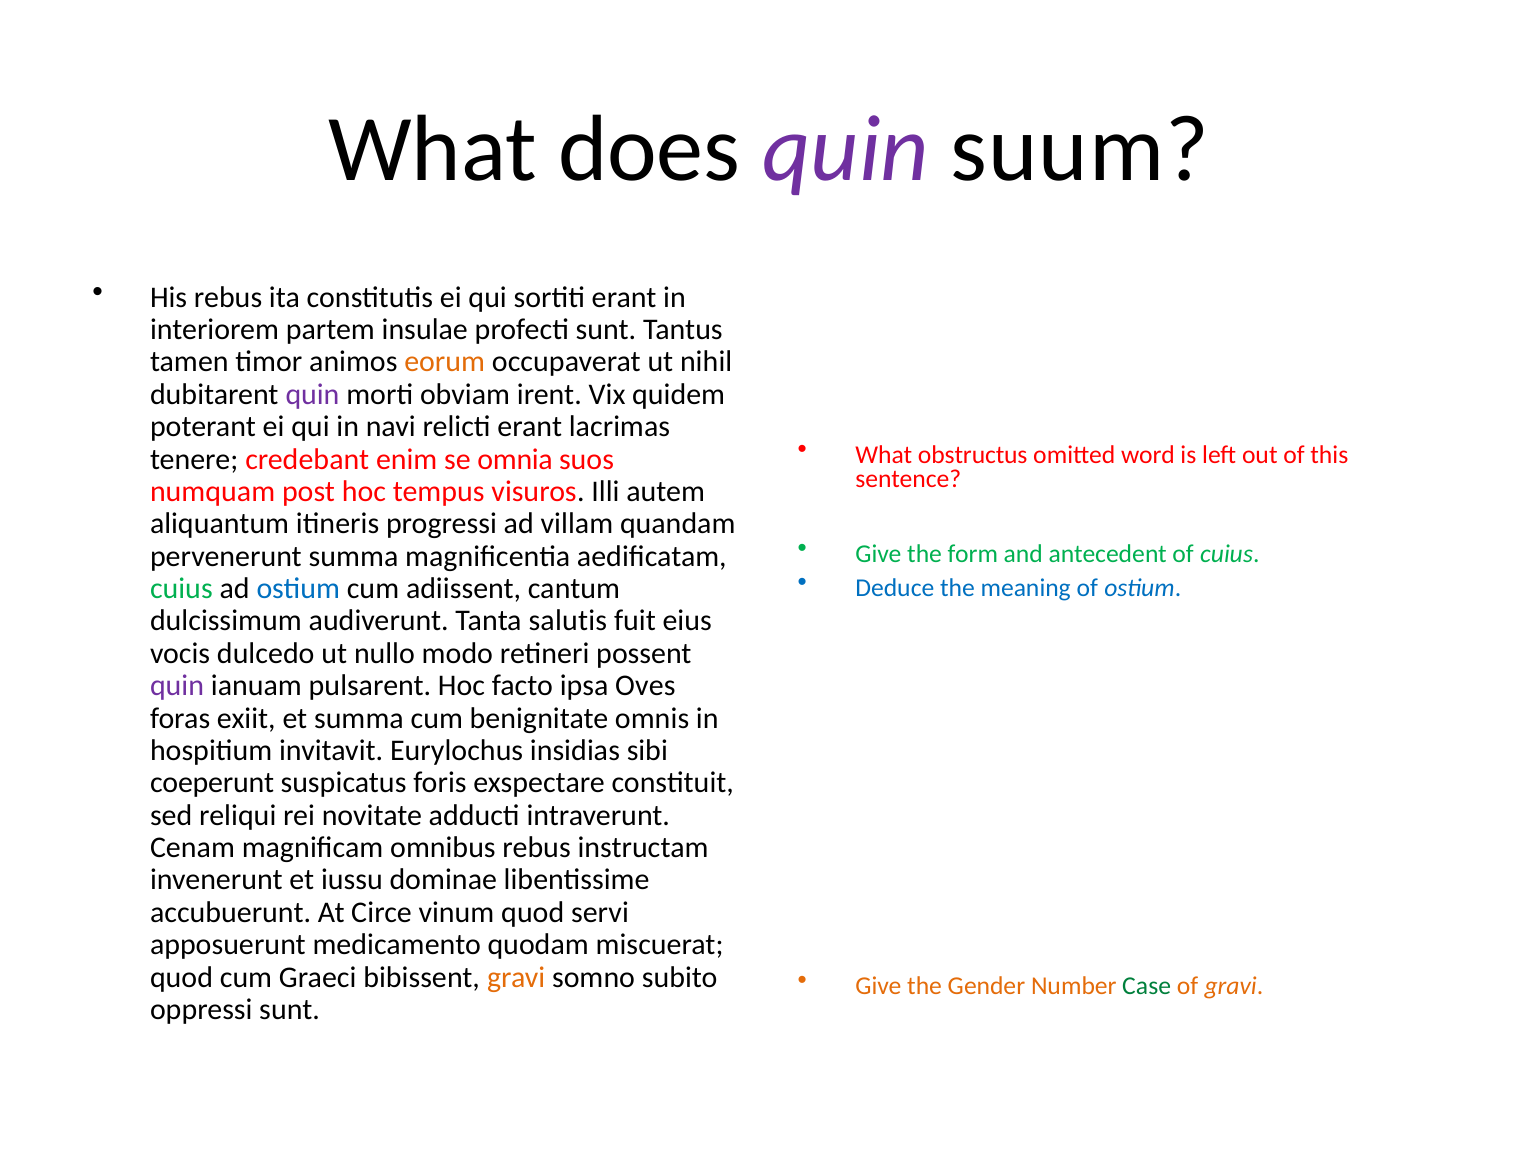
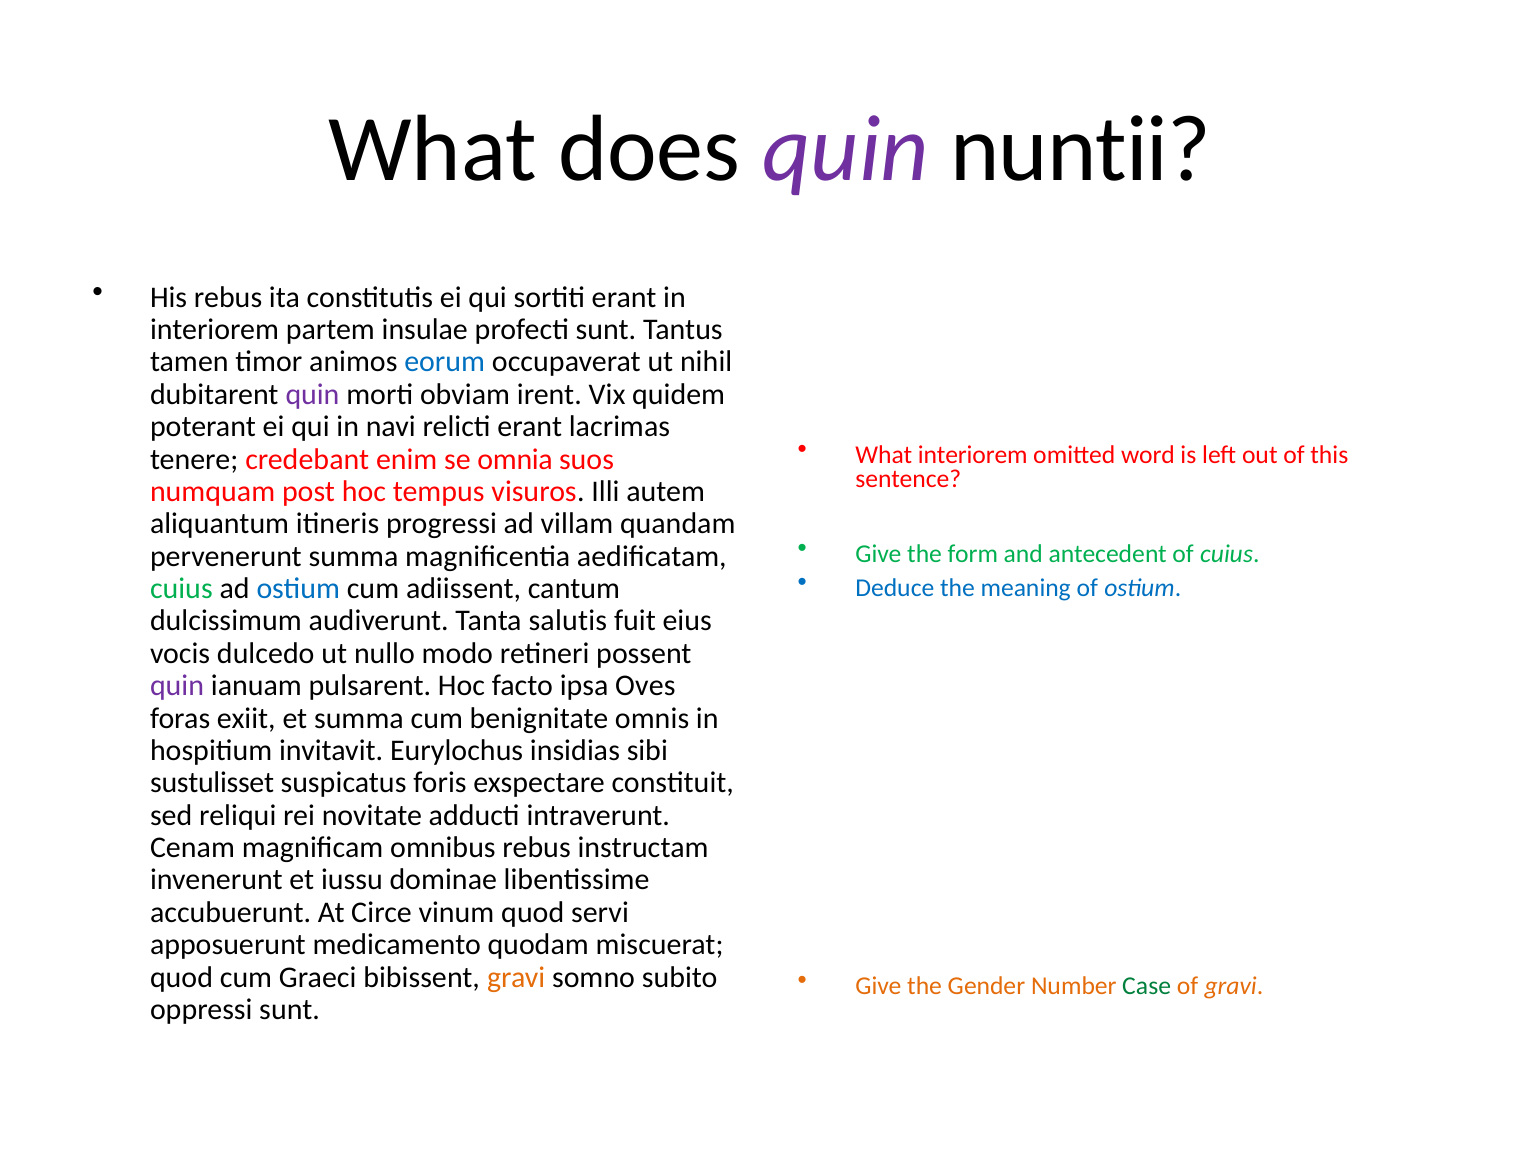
suum: suum -> nuntii (1081, 149)
eorum colour: orange -> blue (445, 362)
What obstructus: obstructus -> interiorem (973, 455)
coeperunt: coeperunt -> sustulisset (212, 782)
